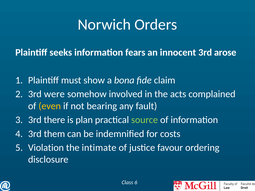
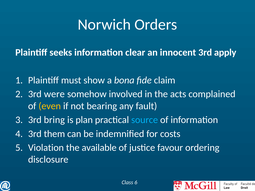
fears: fears -> clear (135, 53)
arose: arose -> apply (225, 53)
there: there -> bring (54, 120)
source colour: light green -> light blue (145, 120)
intimate: intimate -> available (99, 148)
